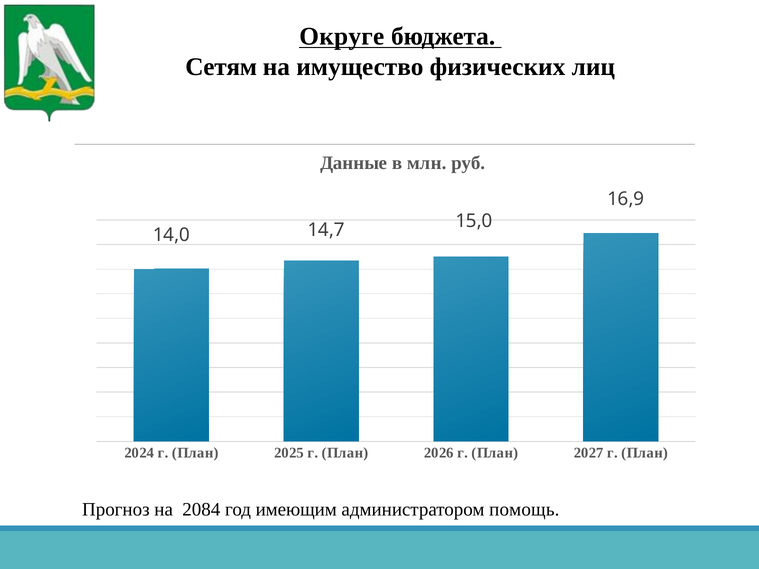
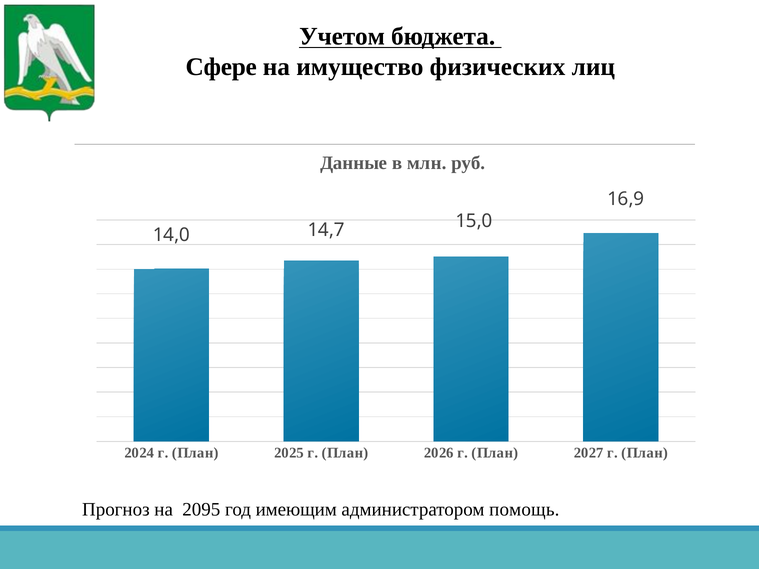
Округе: Округе -> Учетом (342, 36)
Сетям: Сетям -> Сфере (221, 67)
2084: 2084 -> 2095 (201, 509)
